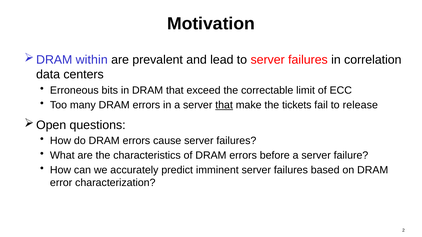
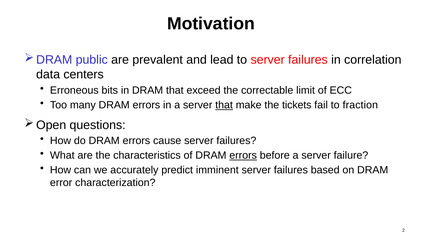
within: within -> public (92, 60)
release: release -> fraction (360, 105)
errors underline: none -> present (243, 156)
